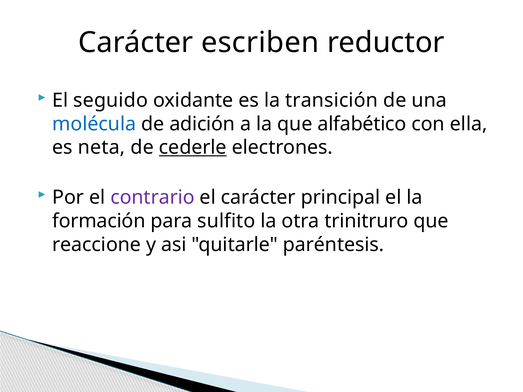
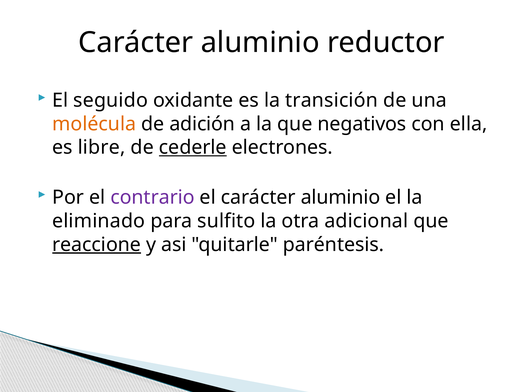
escriben: escriben -> aluminio (260, 43)
molécula colour: blue -> orange (94, 124)
alfabético: alfabético -> negativos (362, 124)
neta: neta -> libre (102, 148)
el carácter principal: principal -> aluminio (341, 198)
formación: formación -> eliminado (99, 221)
trinitruro: trinitruro -> adicional (366, 221)
reaccione underline: none -> present (97, 245)
